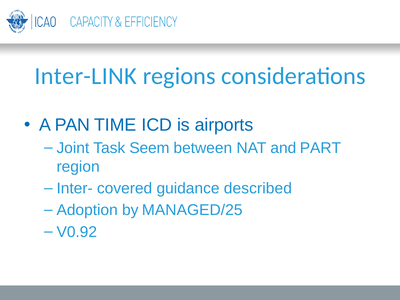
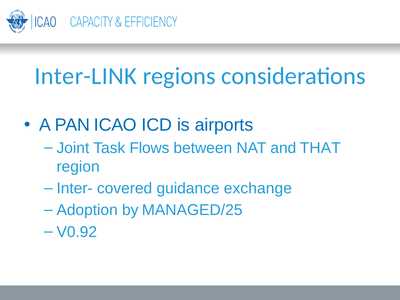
TIME: TIME -> ICAO (115, 125)
Seem: Seem -> Flows (149, 148)
PART: PART -> THAT (320, 148)
described: described -> exchange (258, 188)
